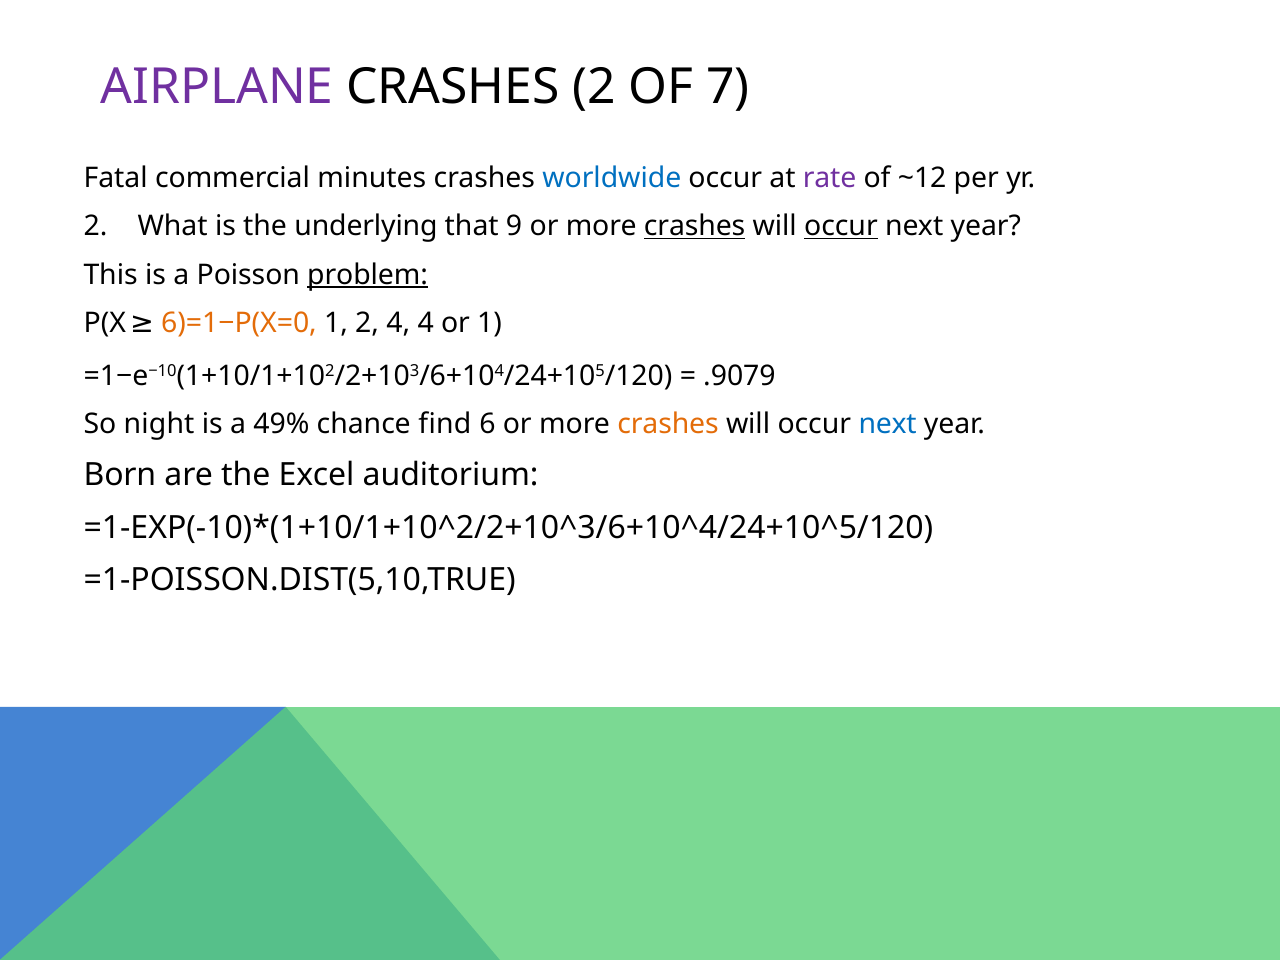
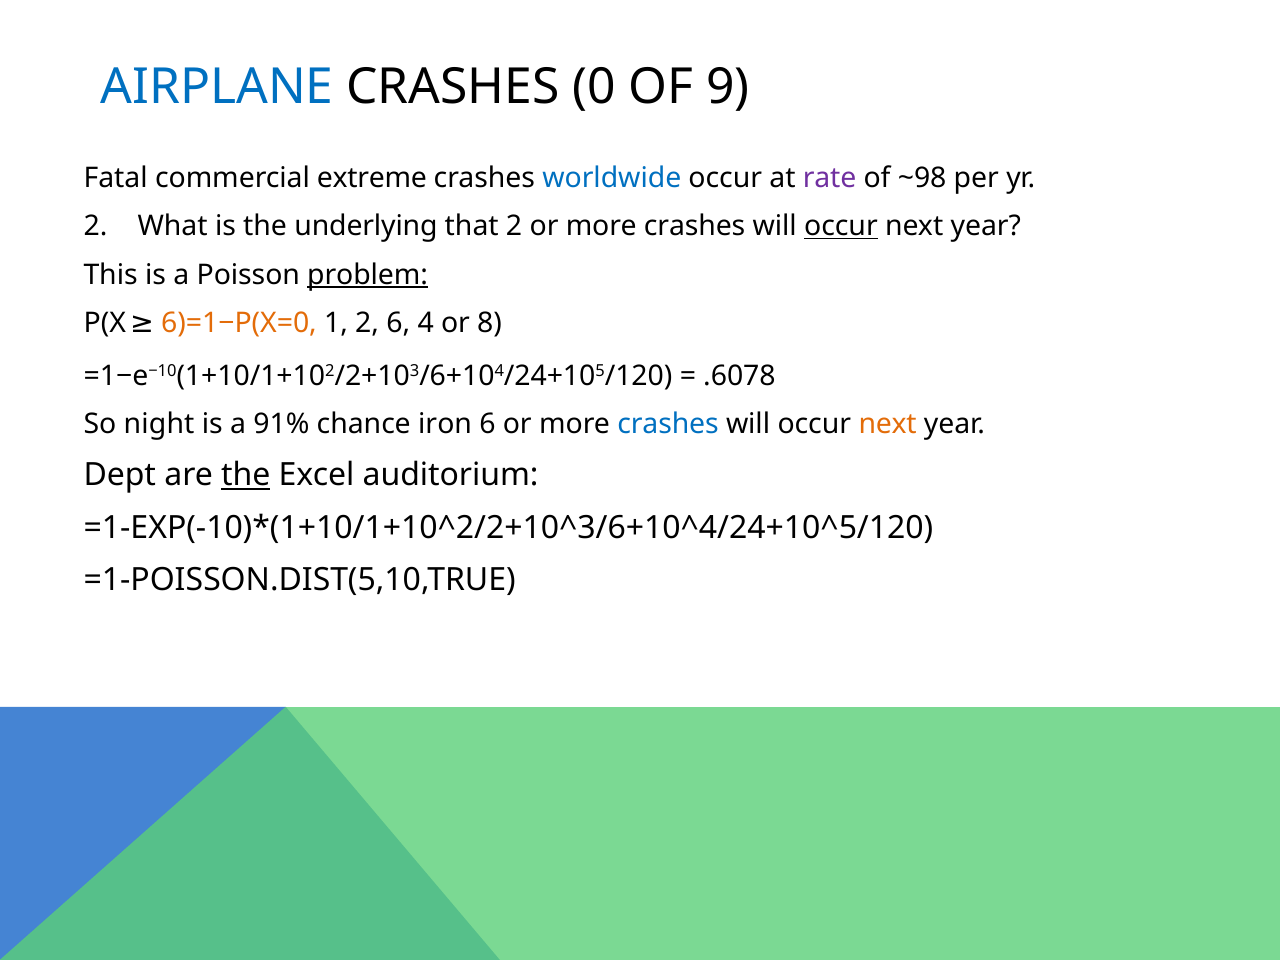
AIRPLANE colour: purple -> blue (217, 87)
CRASHES 2: 2 -> 0 (594, 87)
7: 7 -> 9 (728, 87)
minutes: minutes -> extreme (372, 178)
~12: ~12 -> ~98 (922, 178)
that 9: 9 -> 2 (514, 226)
crashes underline: present -> none (695, 226)
2 4: 4 -> 6 (398, 323)
or 1: 1 -> 8 (490, 323)
.9079: .9079 -> .6078 (739, 376)
49%: 49% -> 91% (281, 424)
find: find -> iron (445, 424)
crashes colour: orange -> blue (668, 424)
next colour: blue -> orange (888, 424)
Born: Born -> Dept (120, 475)
the underline: none -> present (246, 475)
